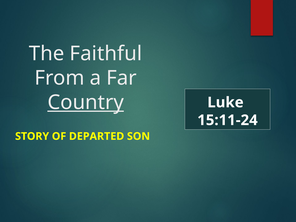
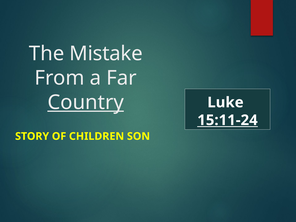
Faithful: Faithful -> Mistake (106, 54)
15:11-24 underline: none -> present (227, 120)
DEPARTED: DEPARTED -> CHILDREN (97, 136)
